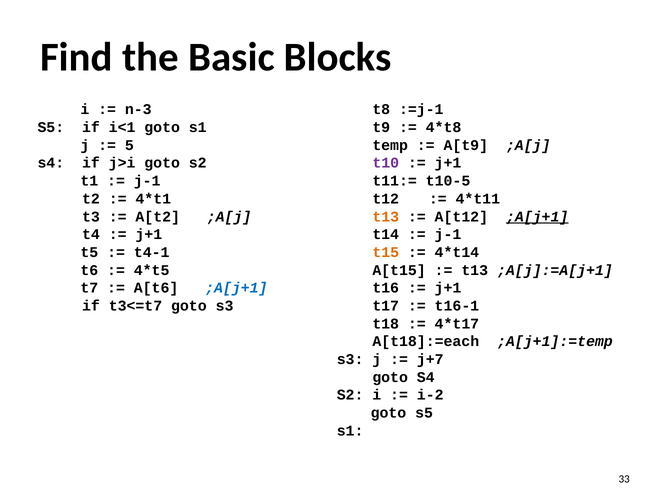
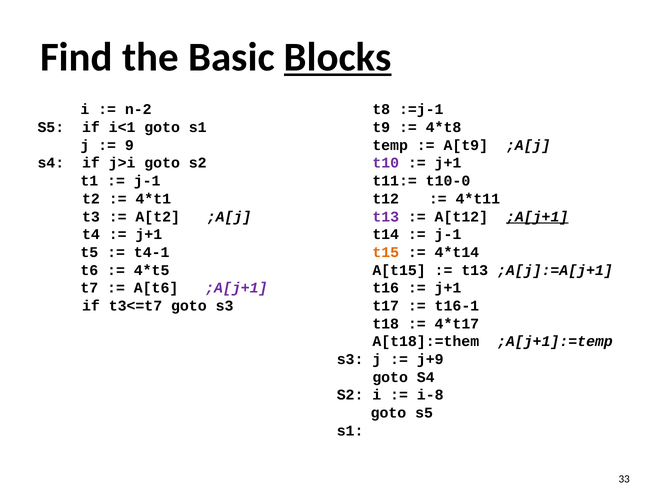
Blocks underline: none -> present (338, 57)
n-3: n-3 -> n-2 (138, 110)
5: 5 -> 9 (129, 145)
t10-5: t10-5 -> t10-0 (448, 181)
t13 colour: orange -> purple (386, 217)
;A[j+1 colour: blue -> purple (236, 288)
A[t18]:=each: A[t18]:=each -> A[t18]:=them (426, 342)
j+7: j+7 -> j+9 (430, 360)
i-2: i-2 -> i-8 (430, 395)
